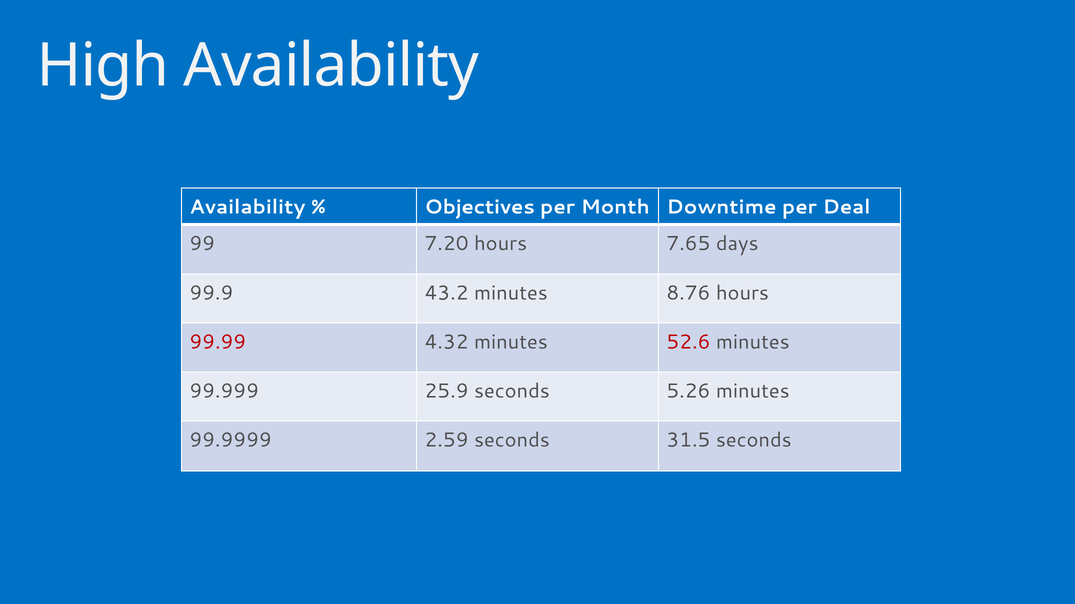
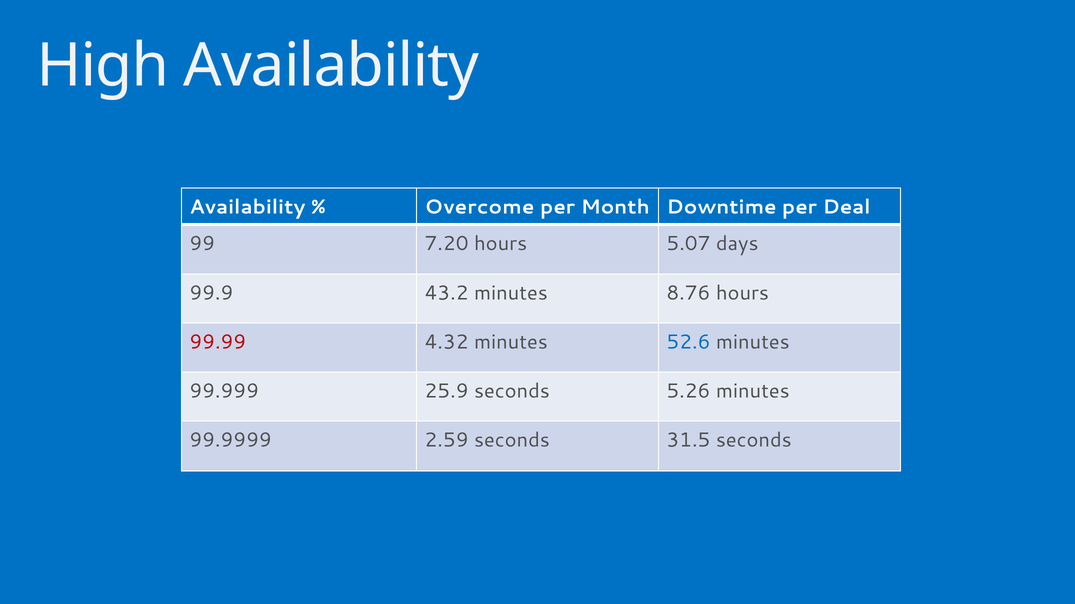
Objectives: Objectives -> Overcome (480, 208)
7.65: 7.65 -> 5.07 (688, 244)
52.6 colour: red -> blue (688, 343)
